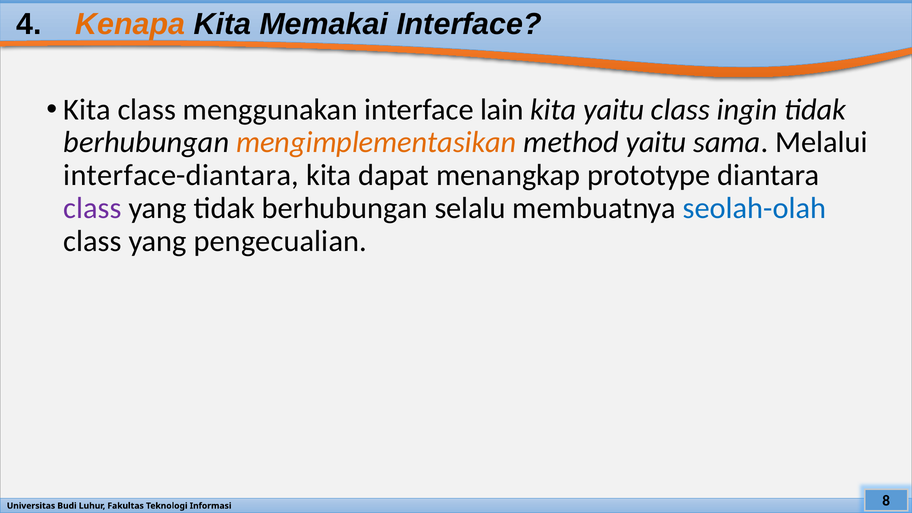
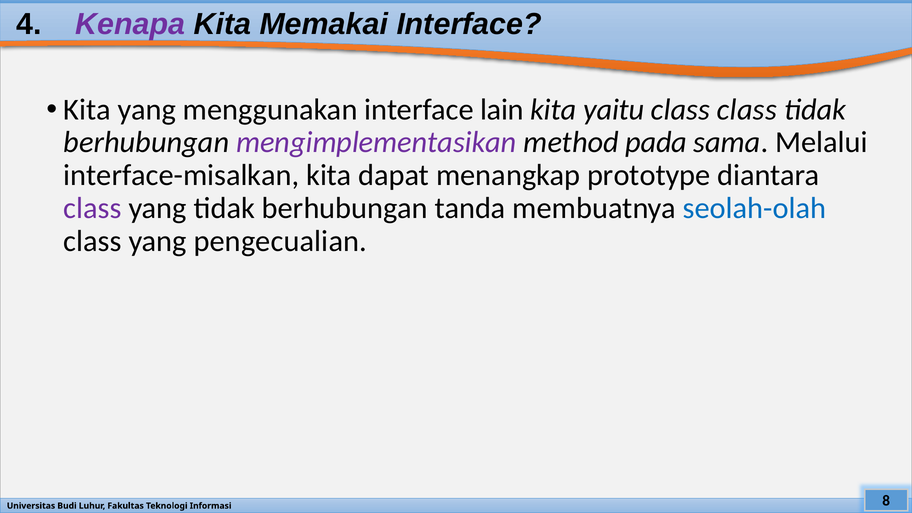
Kenapa colour: orange -> purple (130, 24)
Kita class: class -> yang (147, 110)
class ingin: ingin -> class (747, 110)
mengimplementasikan colour: orange -> purple (376, 142)
method yaitu: yaitu -> pada (656, 142)
interface-diantara: interface-diantara -> interface-misalkan (181, 175)
selalu: selalu -> tanda (470, 208)
